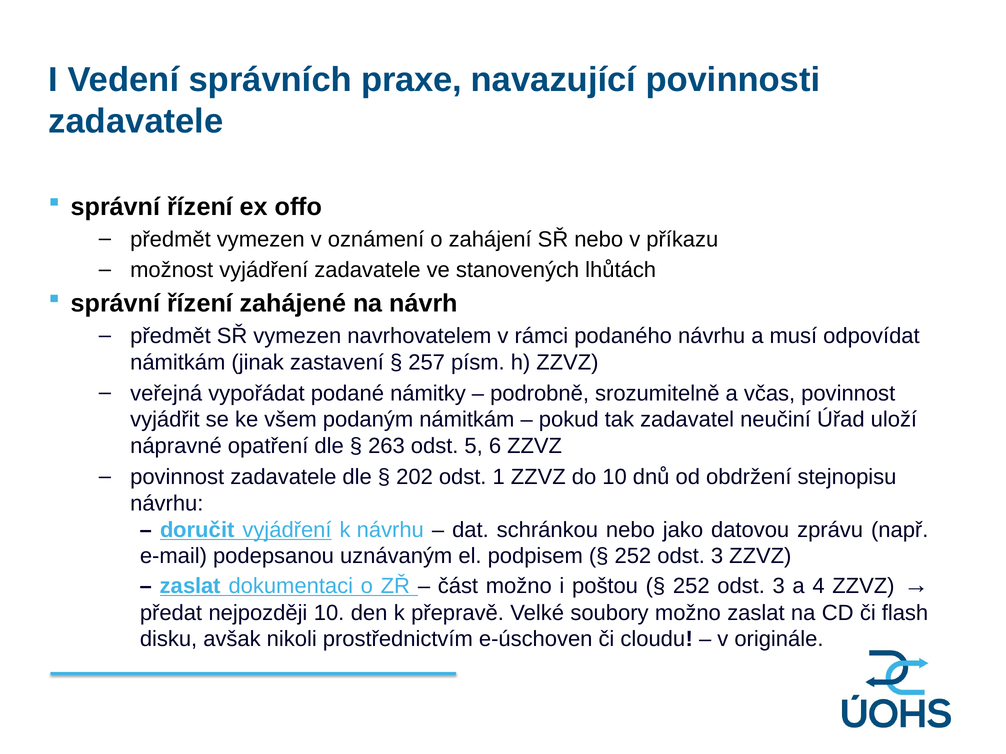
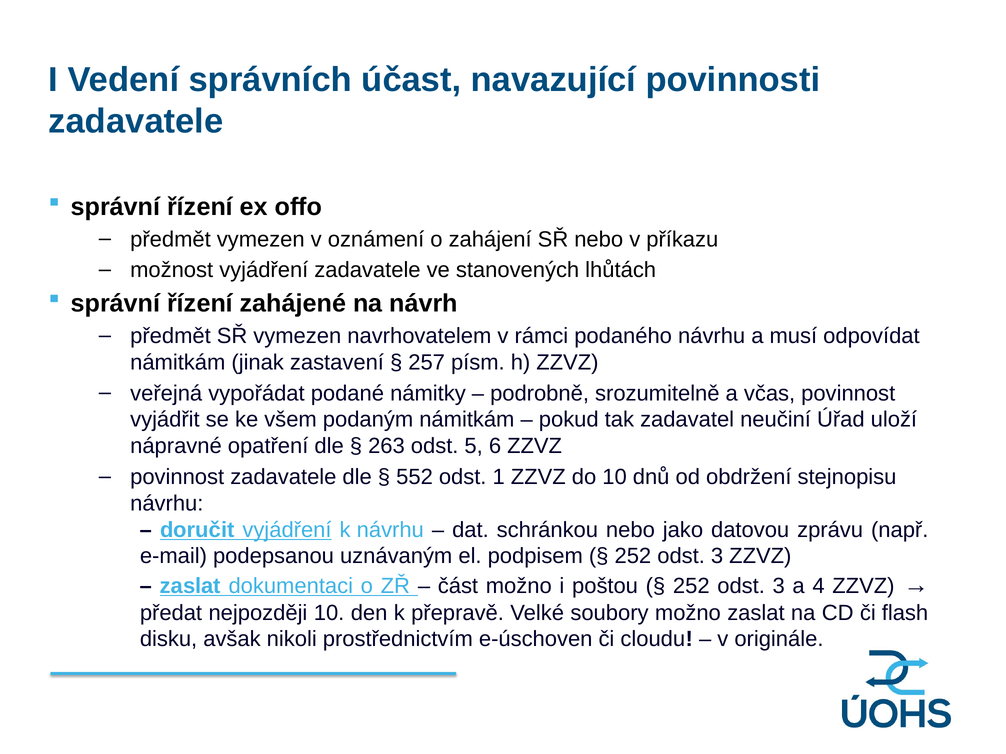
praxe: praxe -> účast (411, 80)
202: 202 -> 552 (415, 477)
